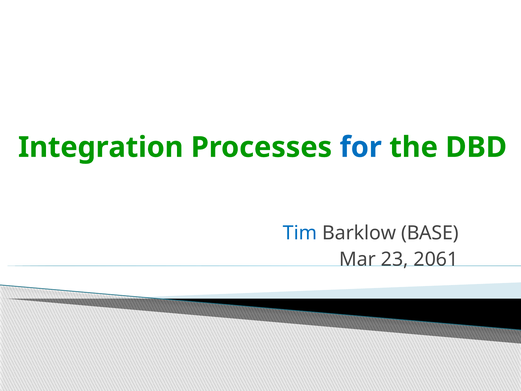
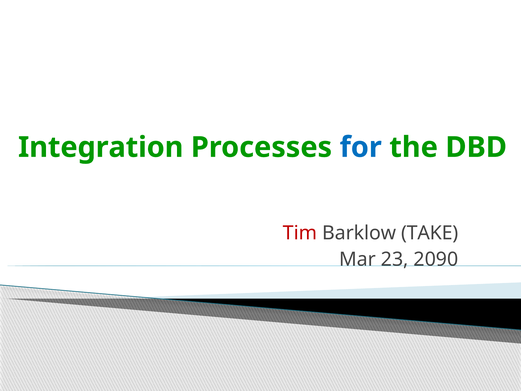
Tim colour: blue -> red (300, 233)
BASE: BASE -> TAKE (430, 233)
2061: 2061 -> 2090 (436, 259)
